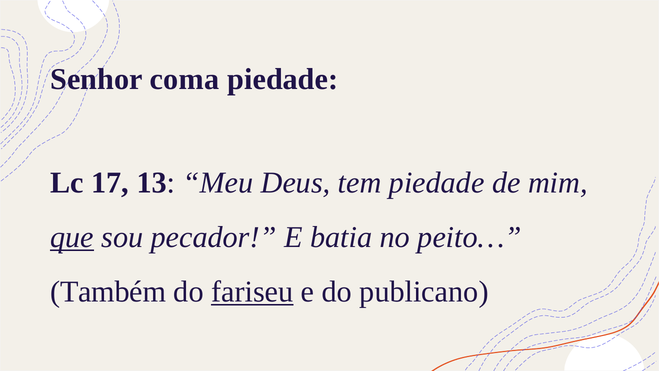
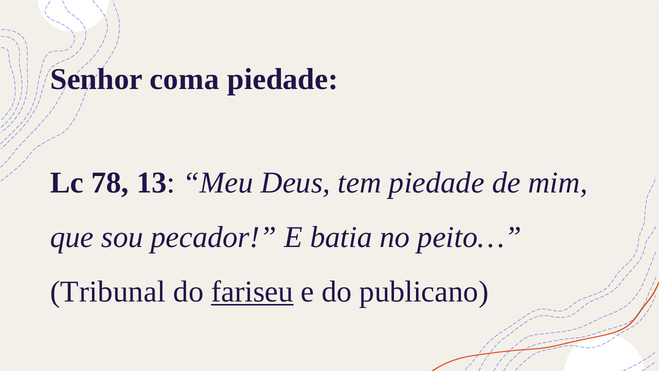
17: 17 -> 78 (110, 183)
que underline: present -> none (72, 237)
Também: Também -> Tribunal (108, 291)
